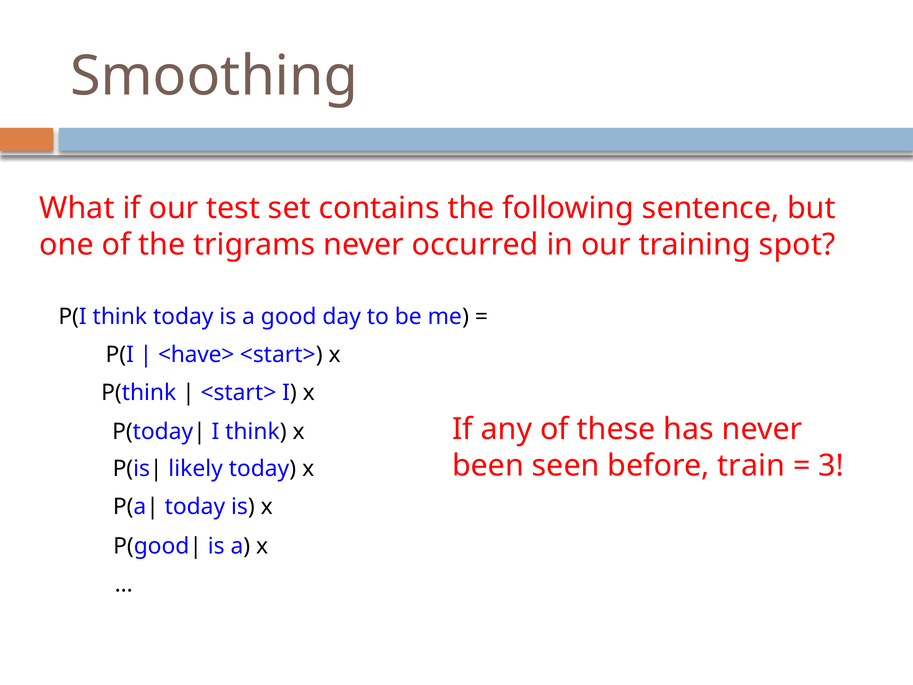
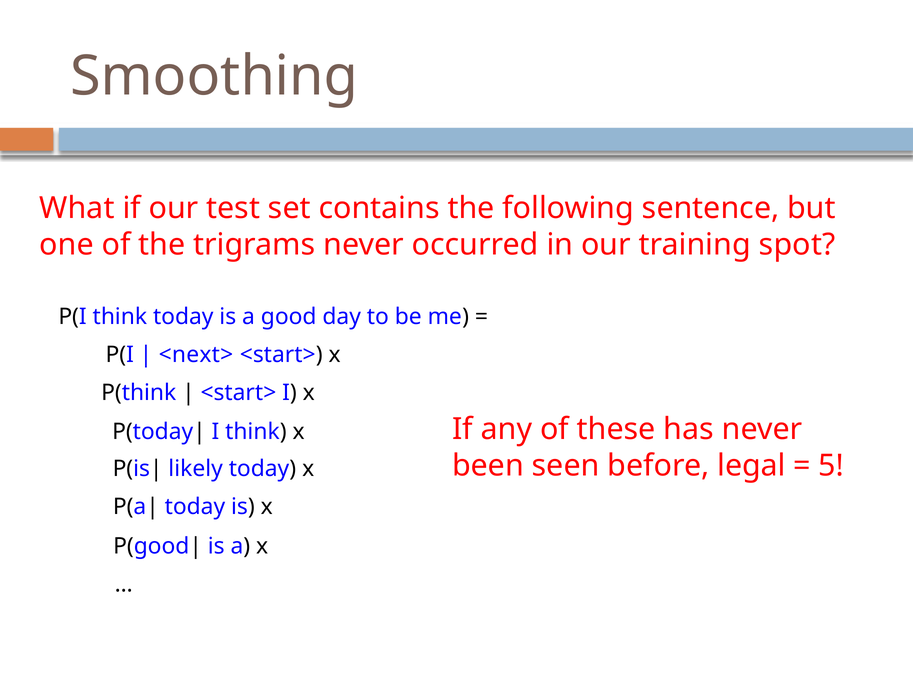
<have>: <have> -> <next> (196, 355)
train: train -> legal (751, 465)
3: 3 -> 5 (831, 465)
